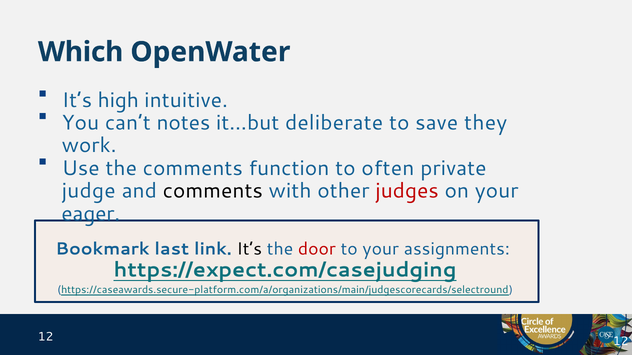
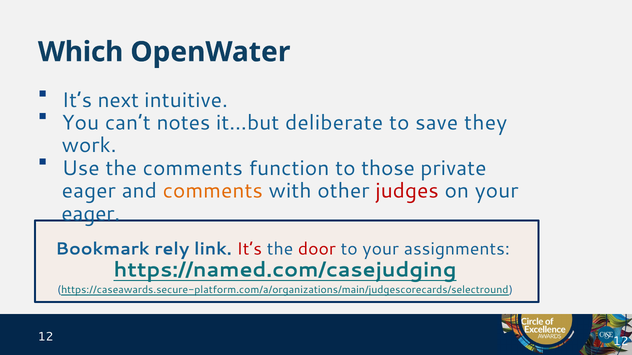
high: high -> next (118, 100)
often: often -> those (388, 168)
judge: judge -> eager (89, 191)
comments colour: black -> orange (213, 191)
last: last -> rely (172, 249)
It’s colour: black -> red (249, 249)
https://expect.com/casejudging: https://expect.com/casejudging -> https://named.com/casejudging (285, 270)
